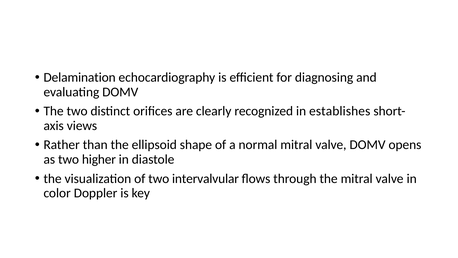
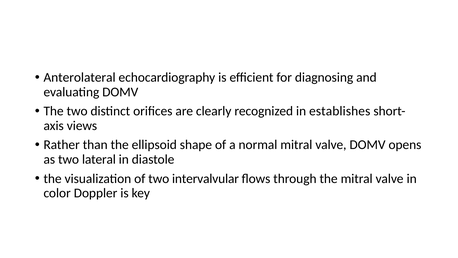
Delamination: Delamination -> Anterolateral (80, 77)
higher: higher -> lateral (99, 159)
